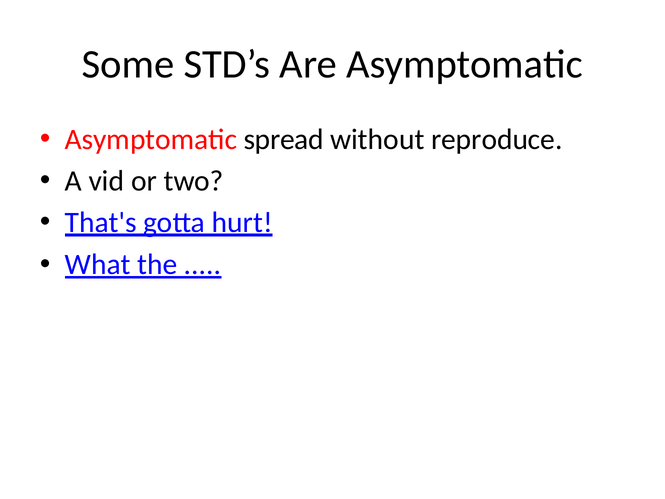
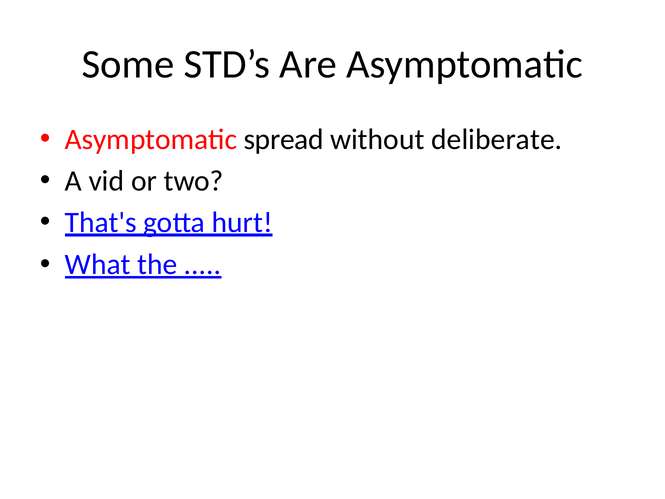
reproduce: reproduce -> deliberate (497, 140)
